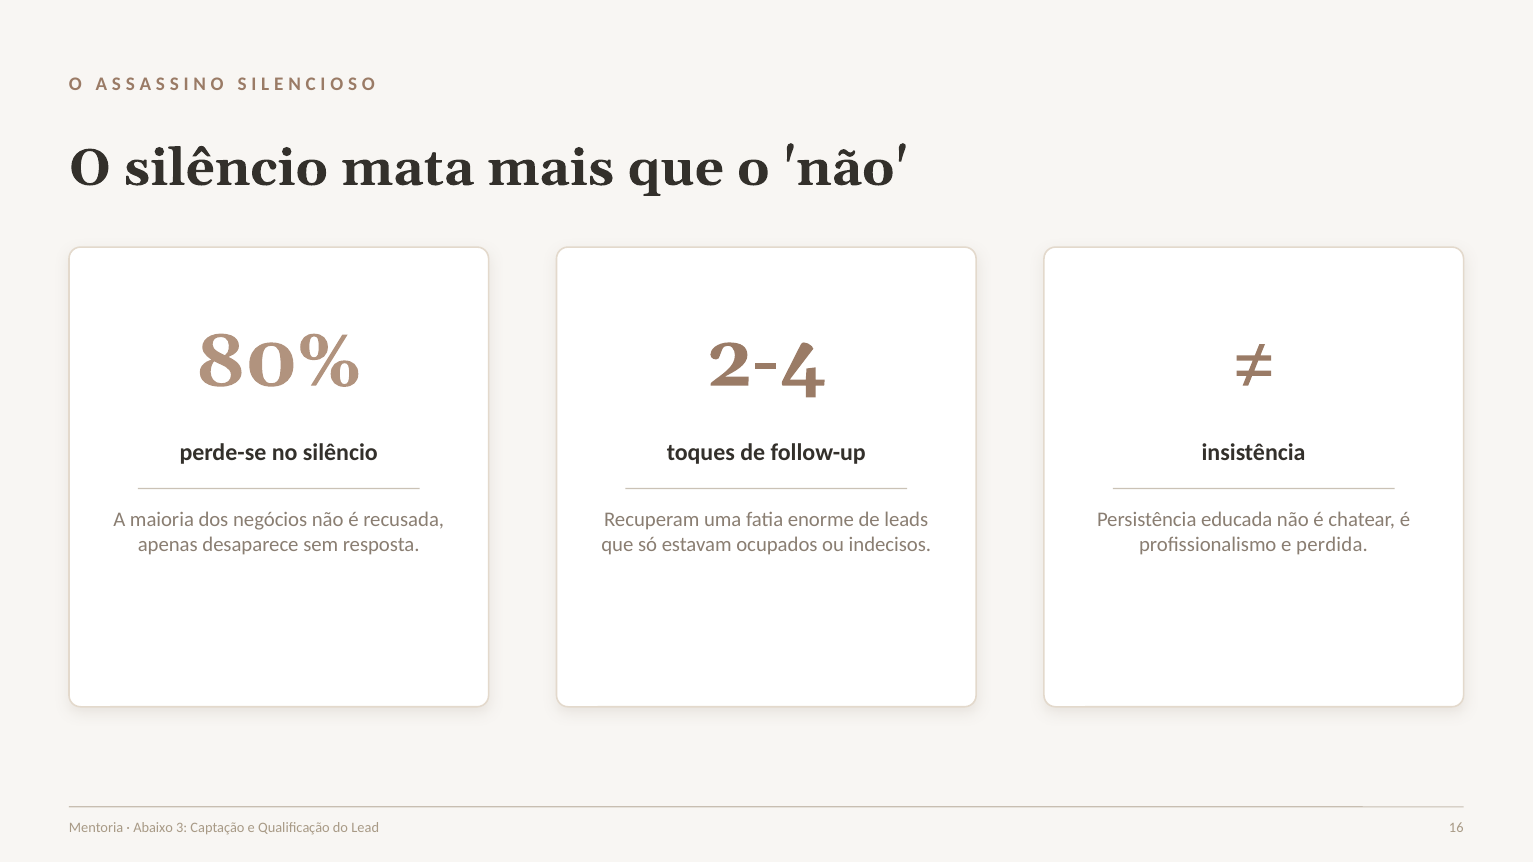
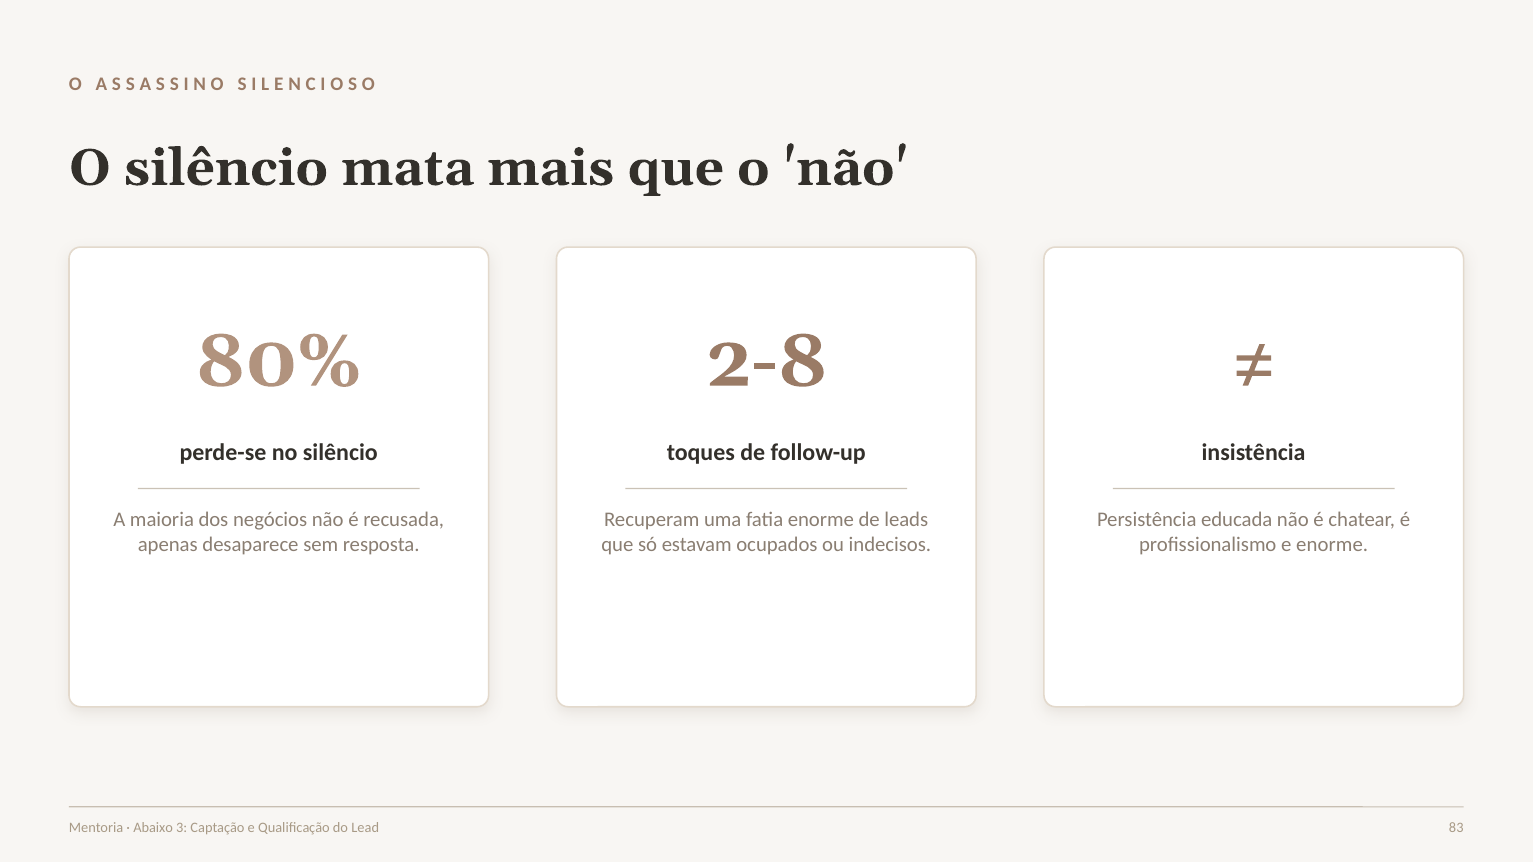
2-4: 2-4 -> 2-8 (767, 362)
e perdida: perdida -> enorme (1332, 545)
16: 16 -> 83 (1456, 828)
